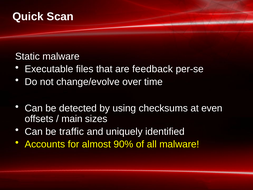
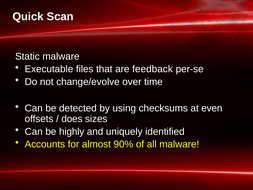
main: main -> does (72, 119)
traffic: traffic -> highly (72, 131)
